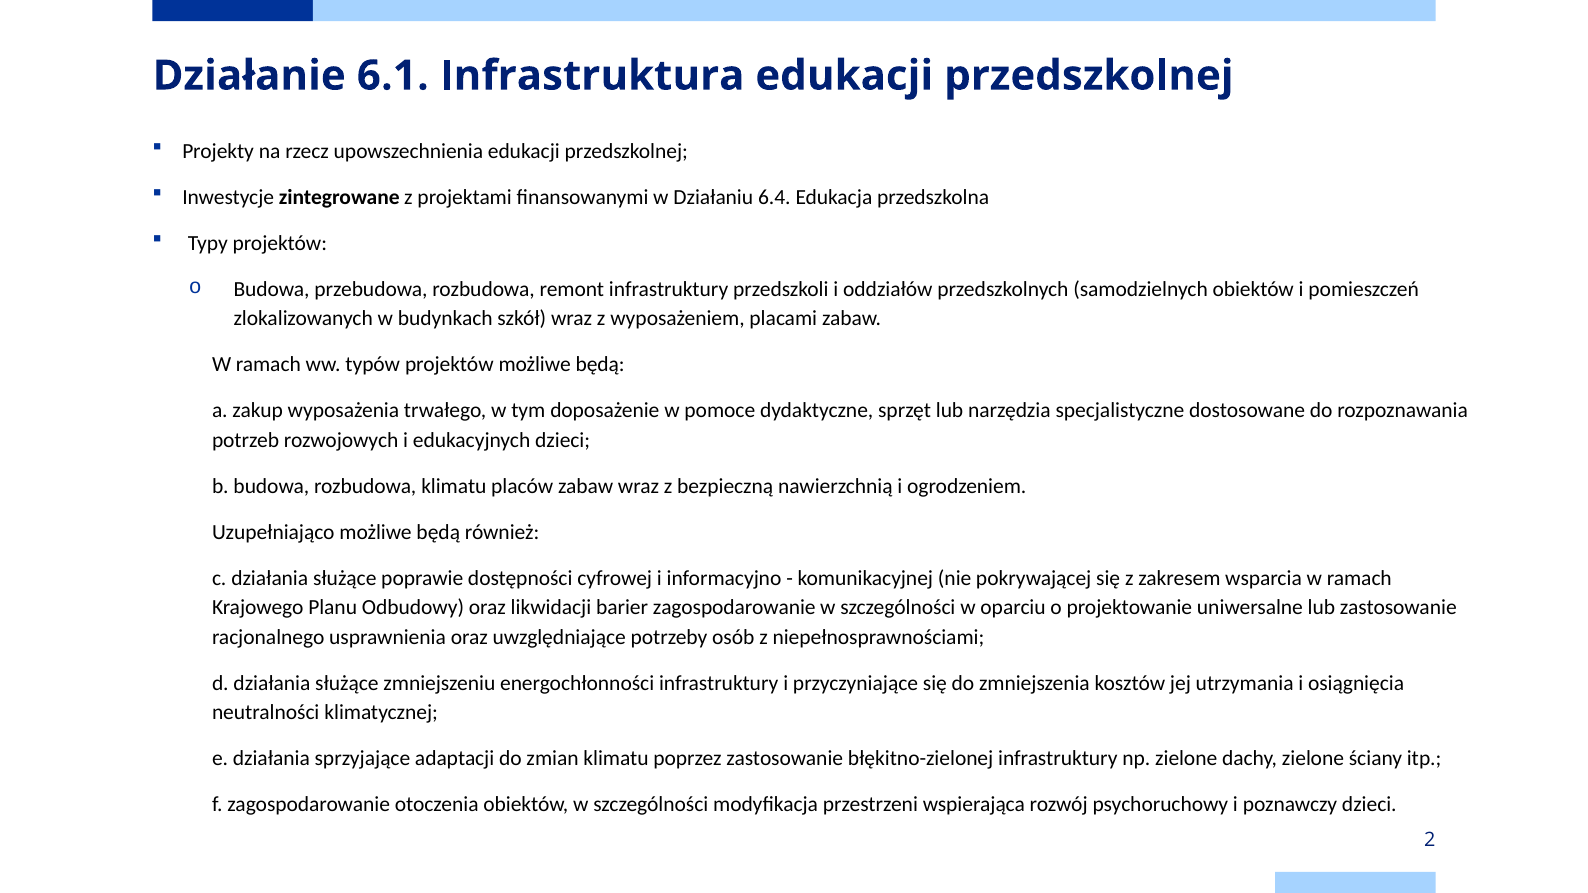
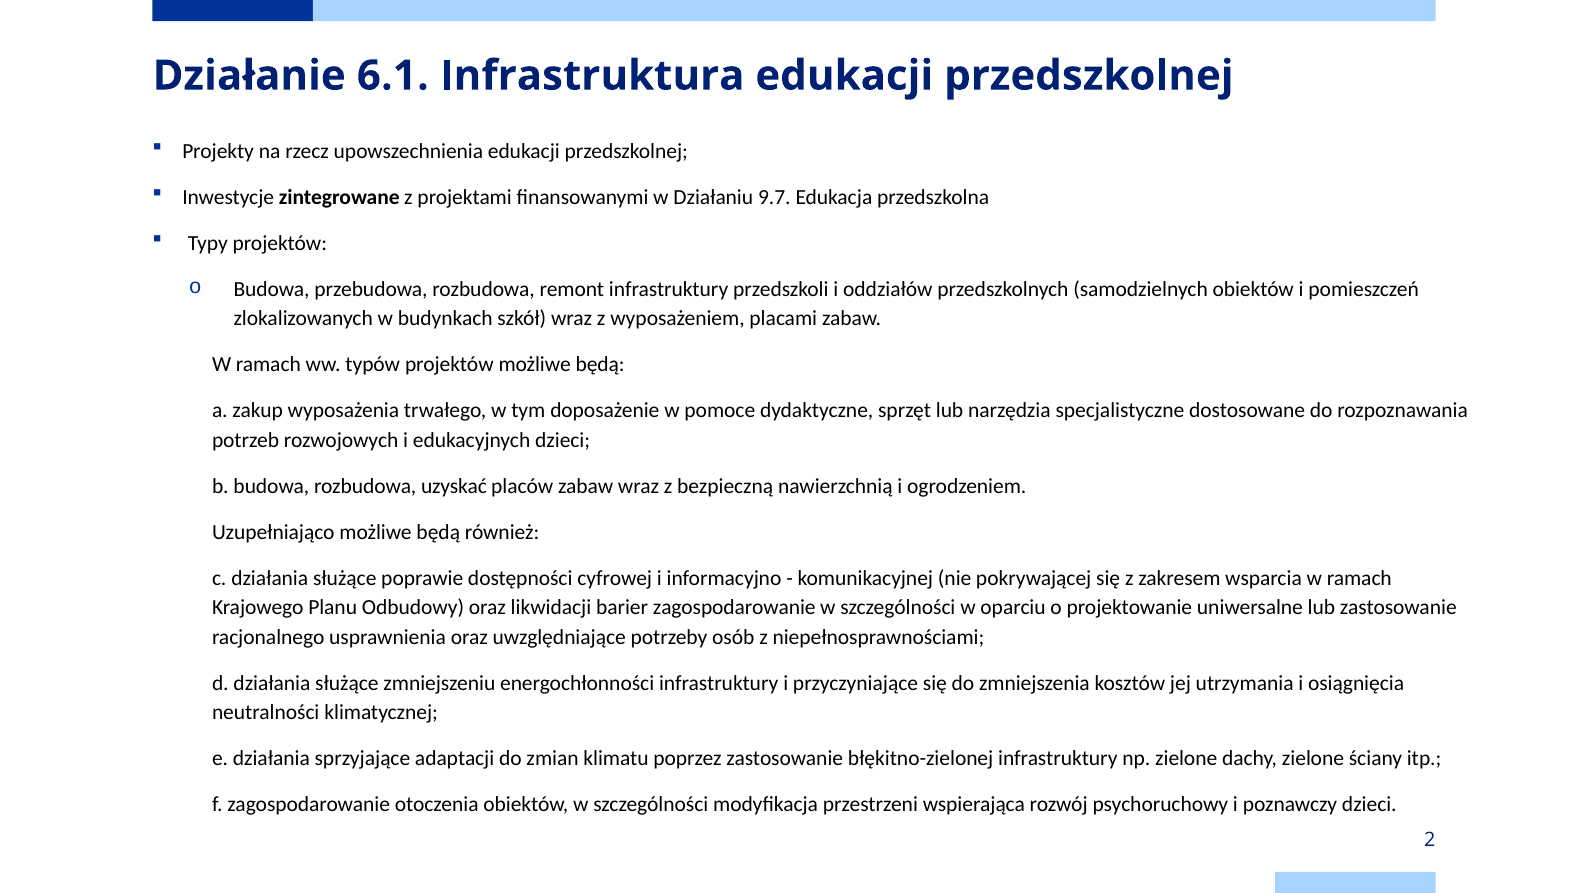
6.4: 6.4 -> 9.7 (774, 197)
rozbudowa klimatu: klimatu -> uzyskać (454, 486)
